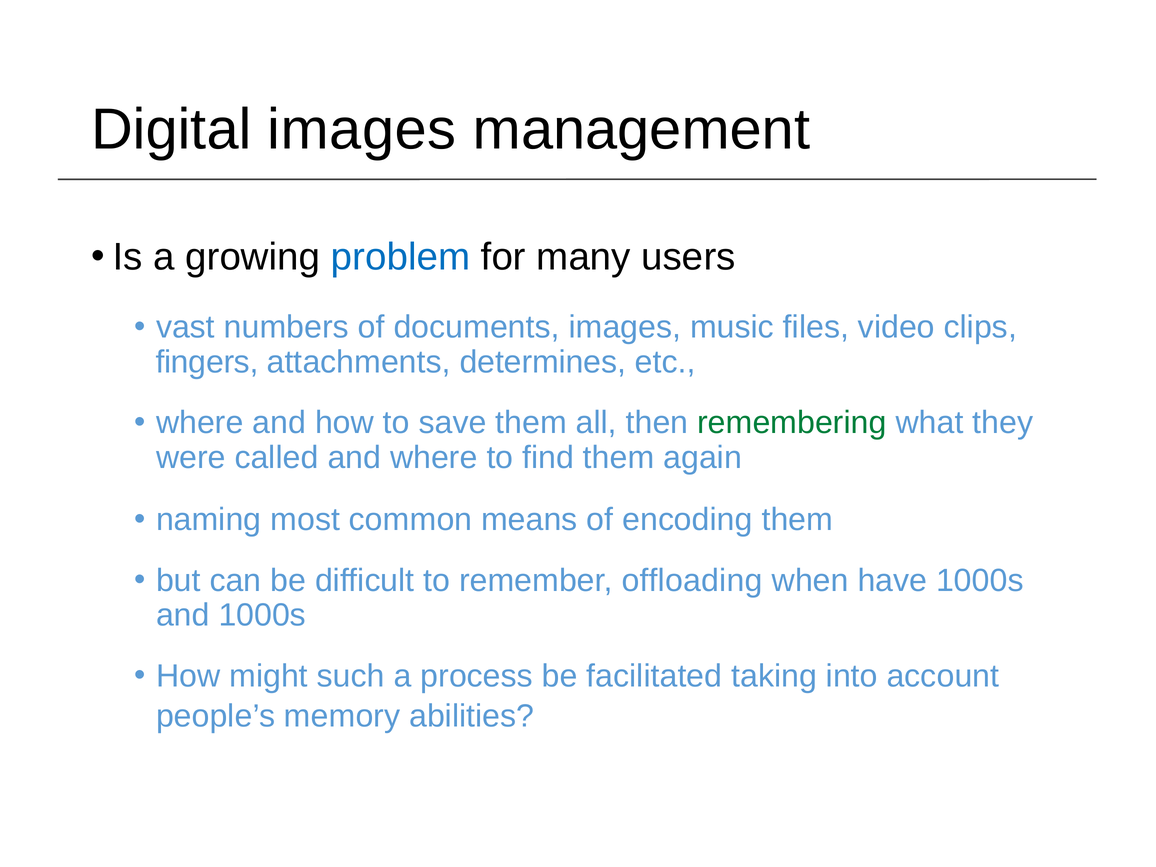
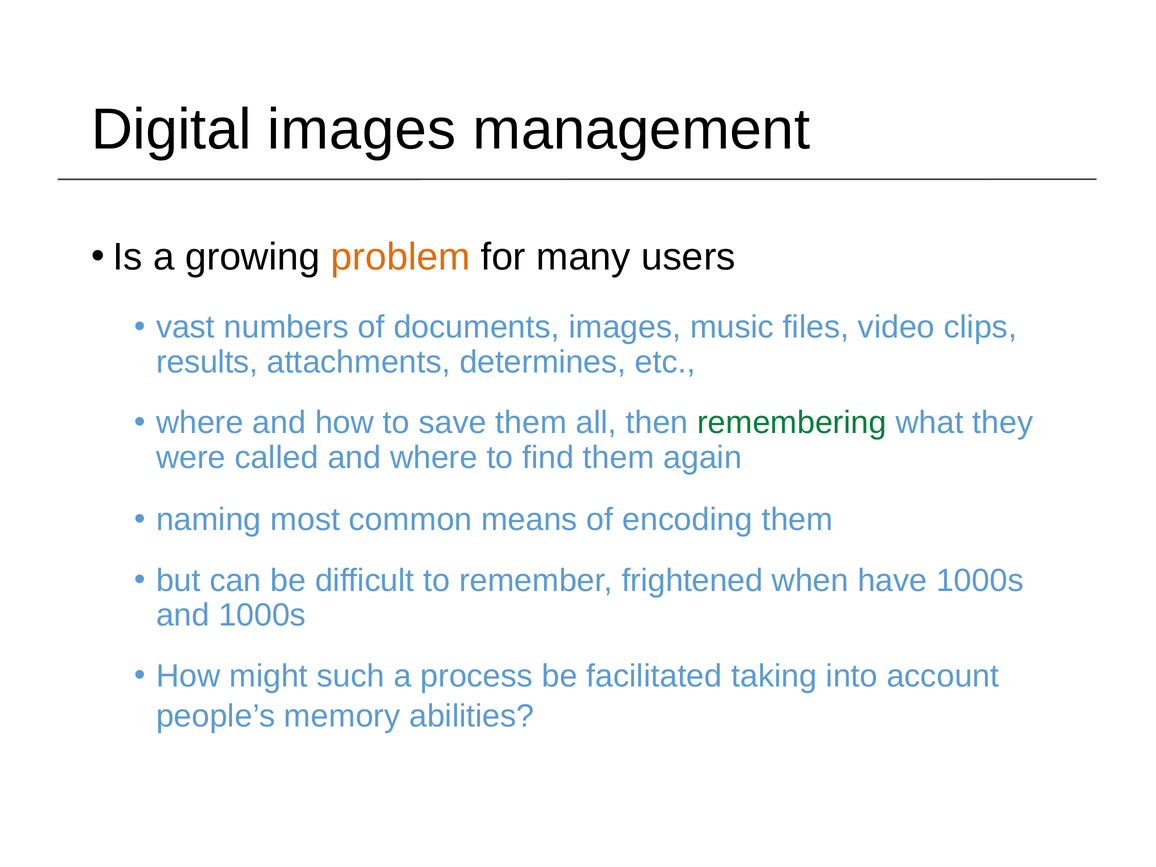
problem colour: blue -> orange (401, 257)
fingers: fingers -> results (207, 362)
offloading: offloading -> frightened (692, 581)
